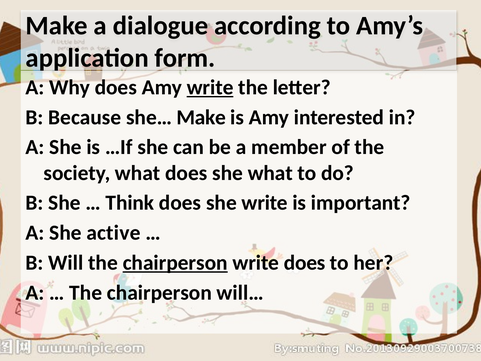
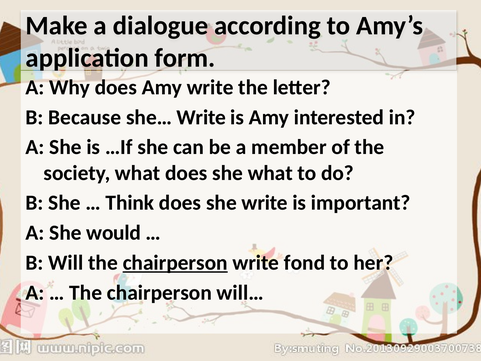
write underline: present -> none (210, 87)
she… Make: Make -> Write (201, 117)
active: active -> would (114, 233)
write does: does -> fond (305, 263)
